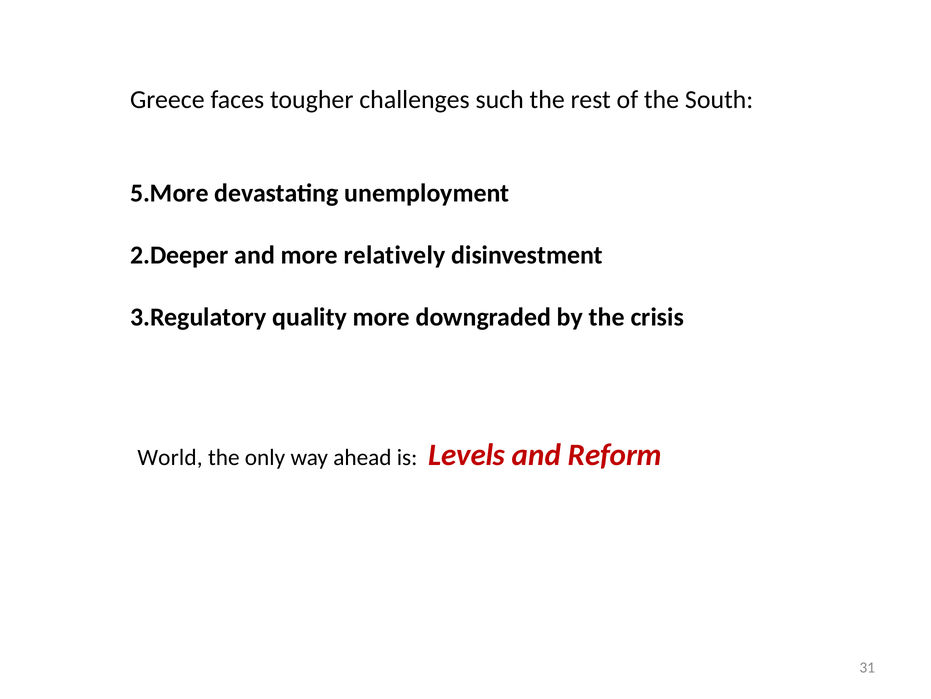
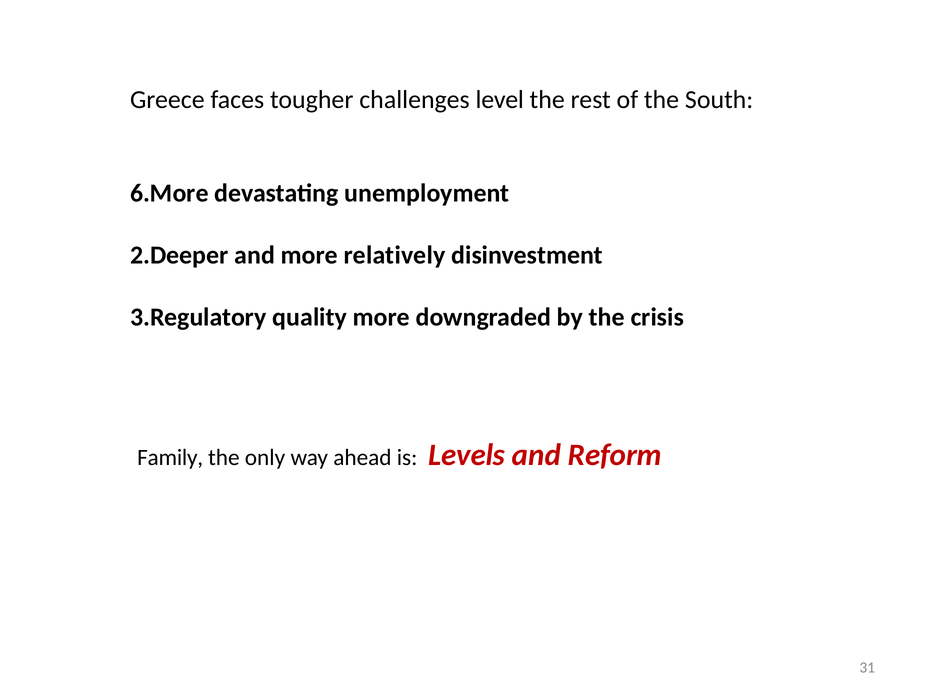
such: such -> level (500, 100)
5.More: 5.More -> 6.More (169, 193)
World: World -> Family (170, 457)
